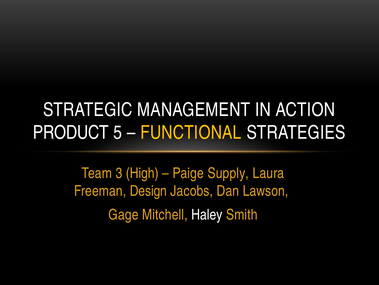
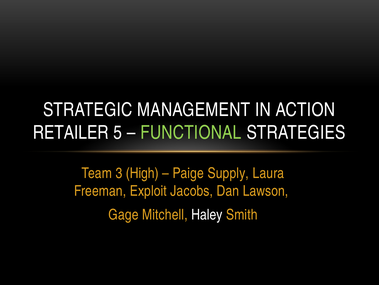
PRODUCT: PRODUCT -> RETAILER (71, 132)
FUNCTIONAL colour: yellow -> light green (191, 132)
Design: Design -> Exploit (148, 190)
